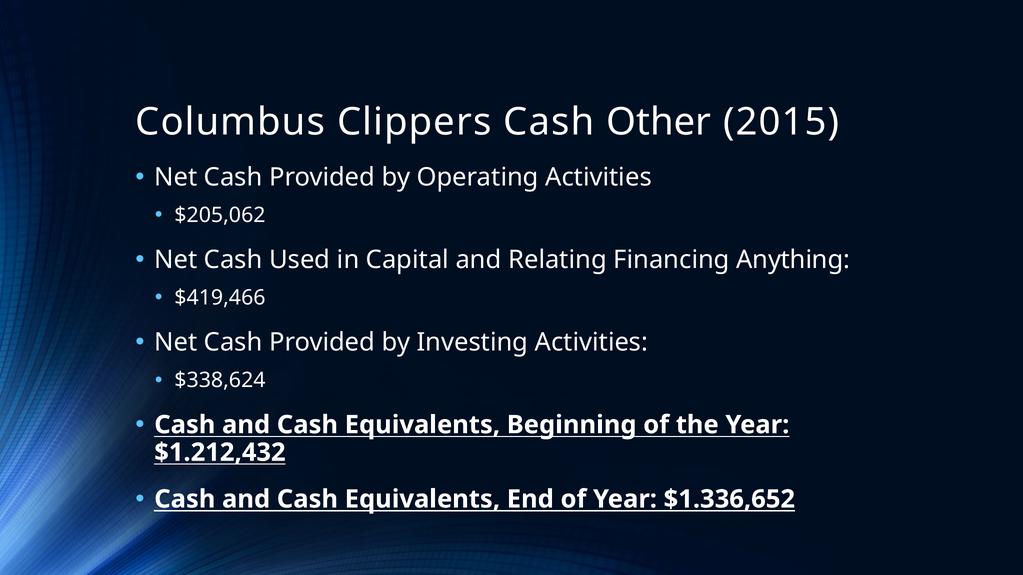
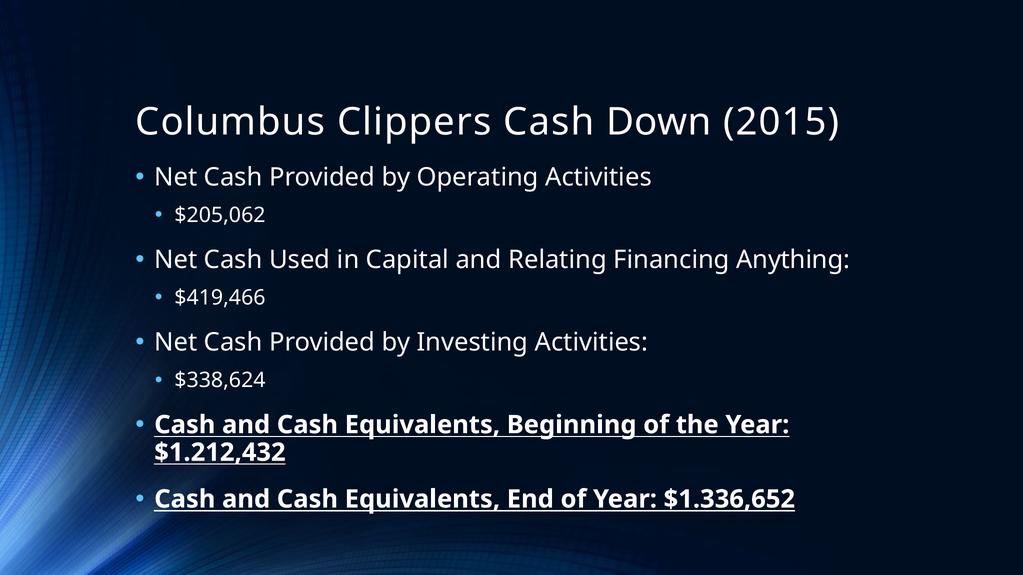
Other: Other -> Down (659, 122)
